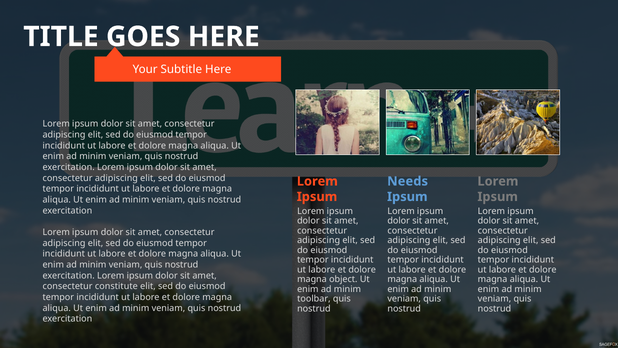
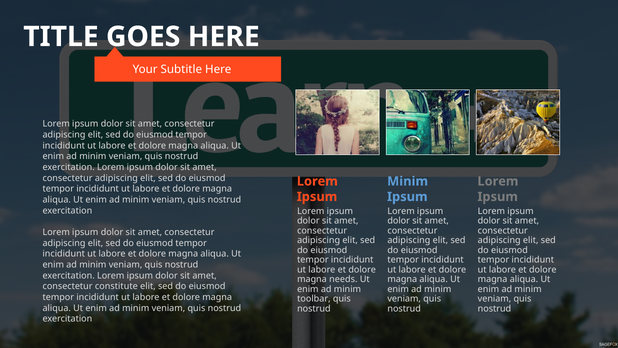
Needs: Needs -> Minim (408, 181)
object: object -> needs (343, 279)
